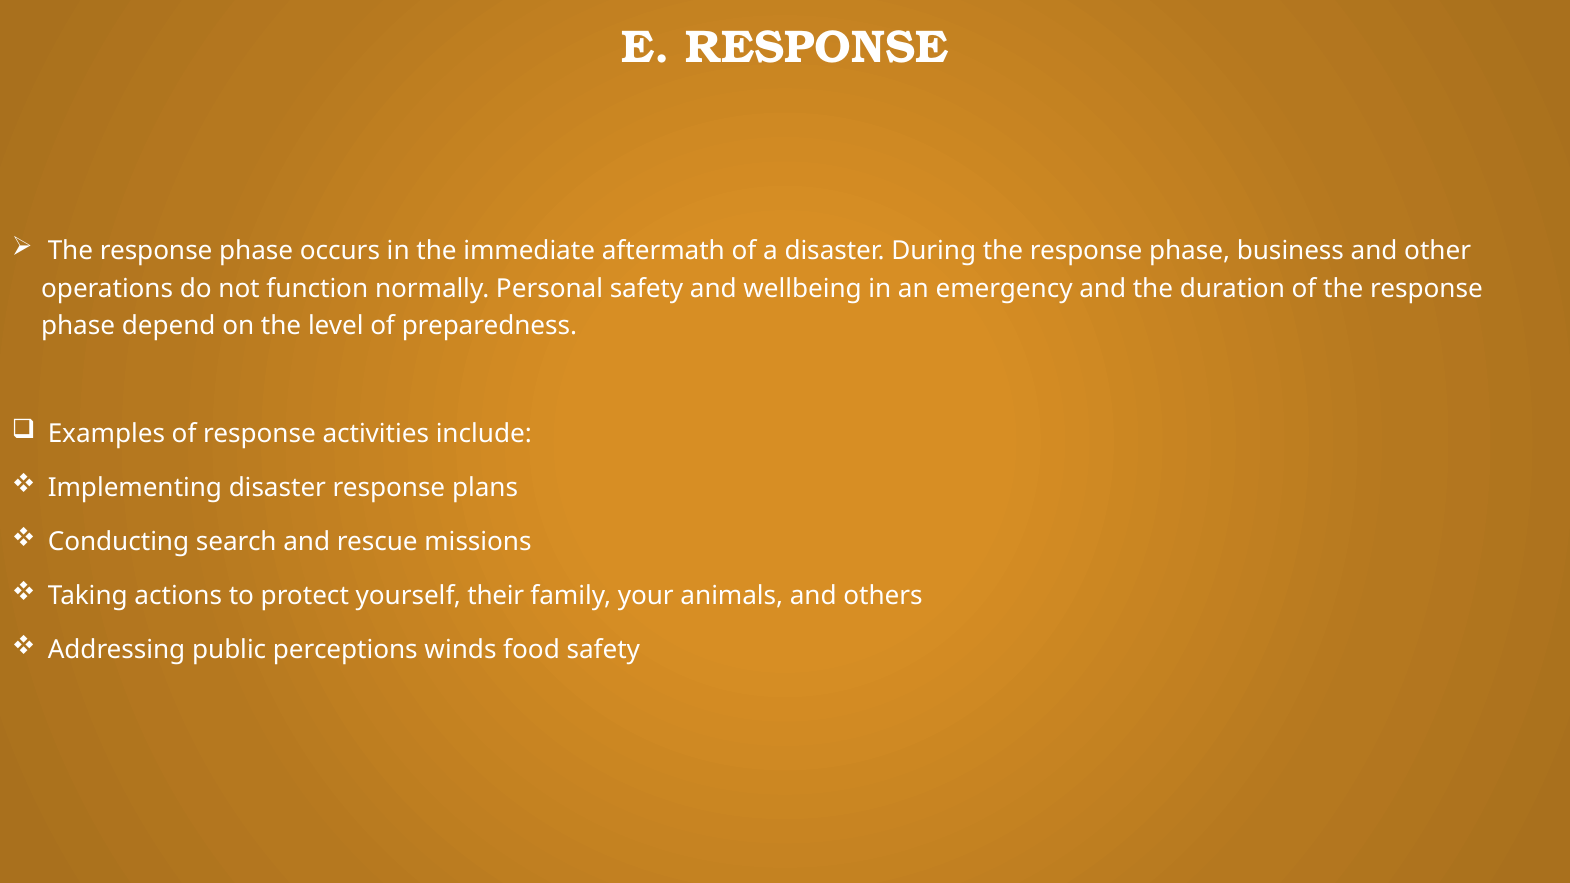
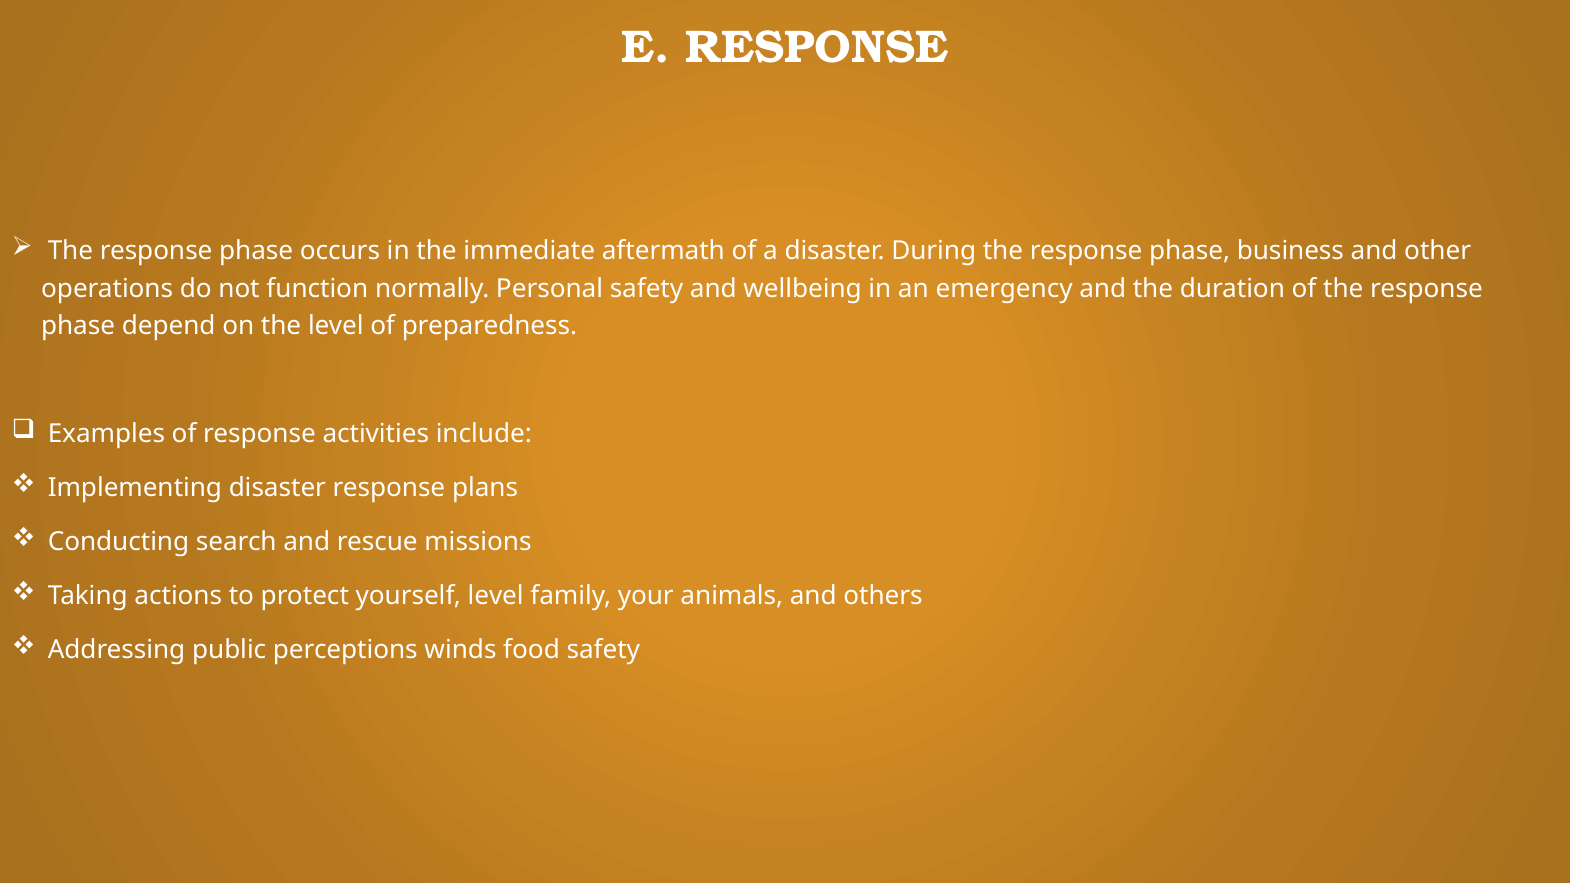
yourself their: their -> level (496, 596)
